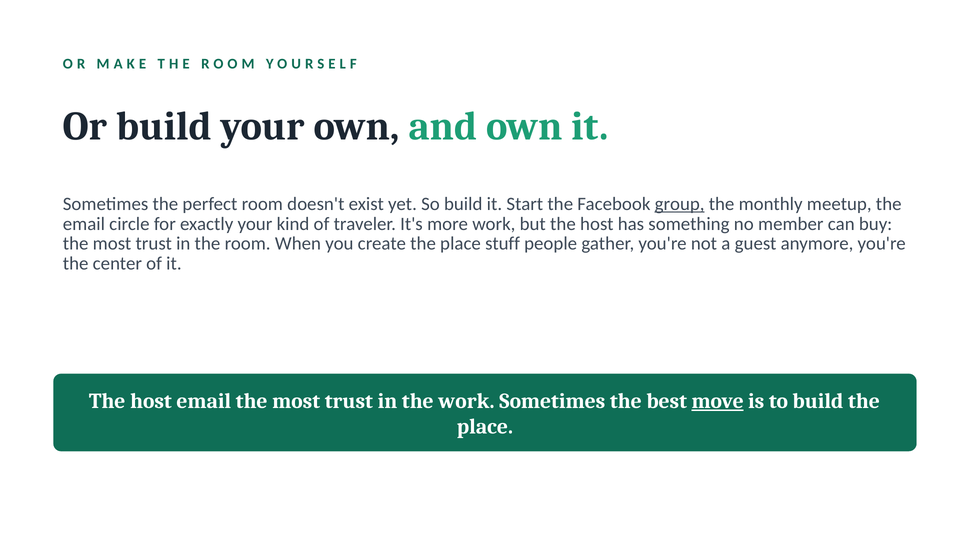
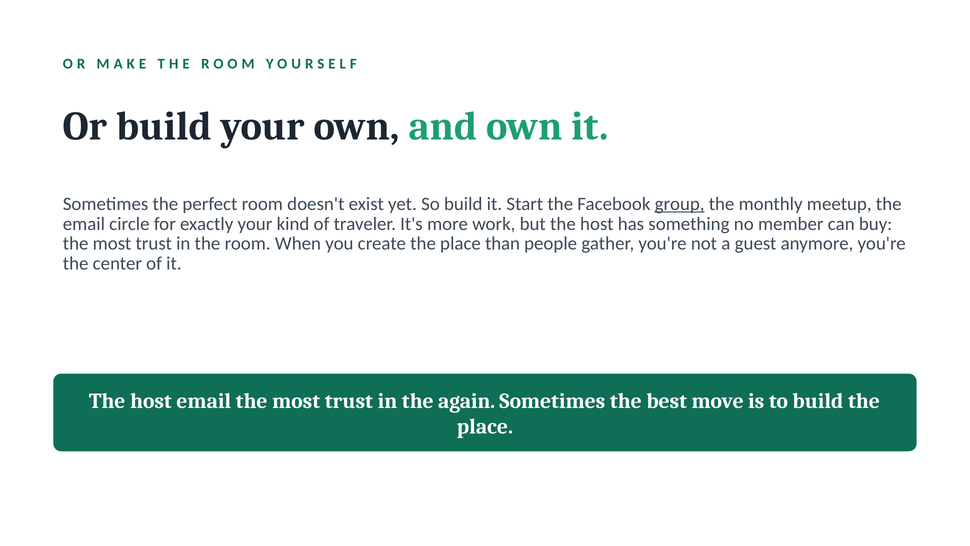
stuff: stuff -> than (503, 244)
the work: work -> again (467, 401)
move underline: present -> none (718, 401)
